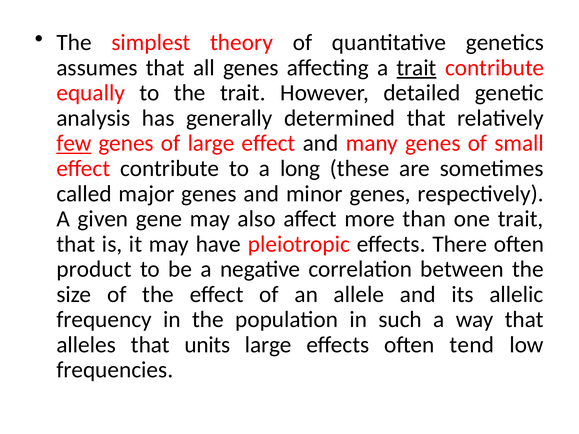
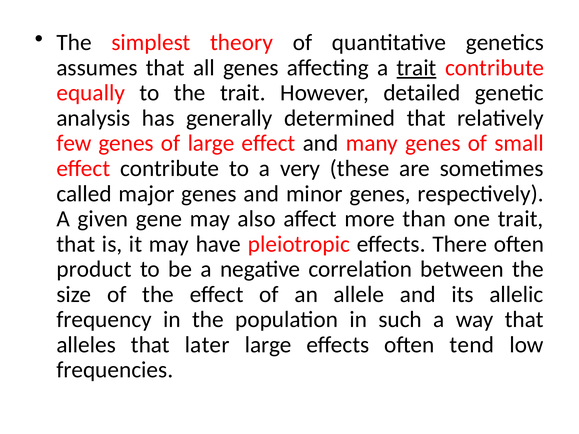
few underline: present -> none (74, 143)
long: long -> very (300, 169)
units: units -> later (207, 345)
